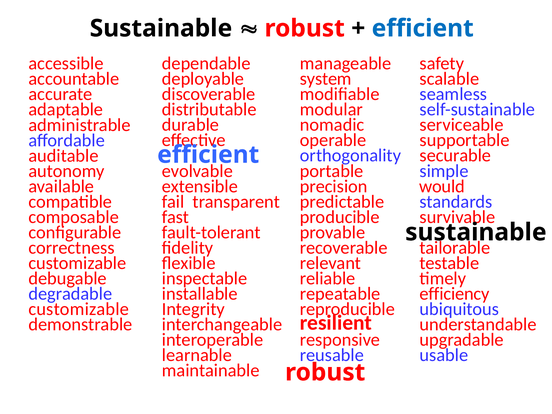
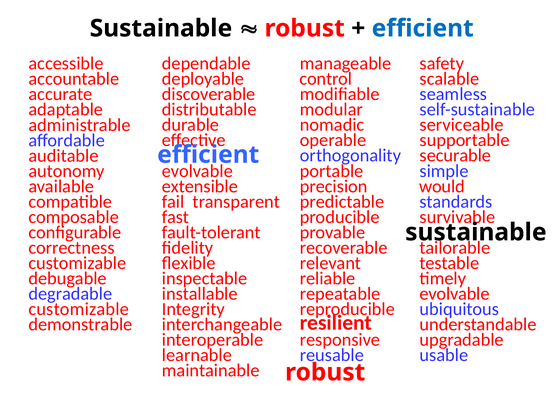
system: system -> control (326, 79)
efficiency: efficiency -> evolvable (454, 294)
